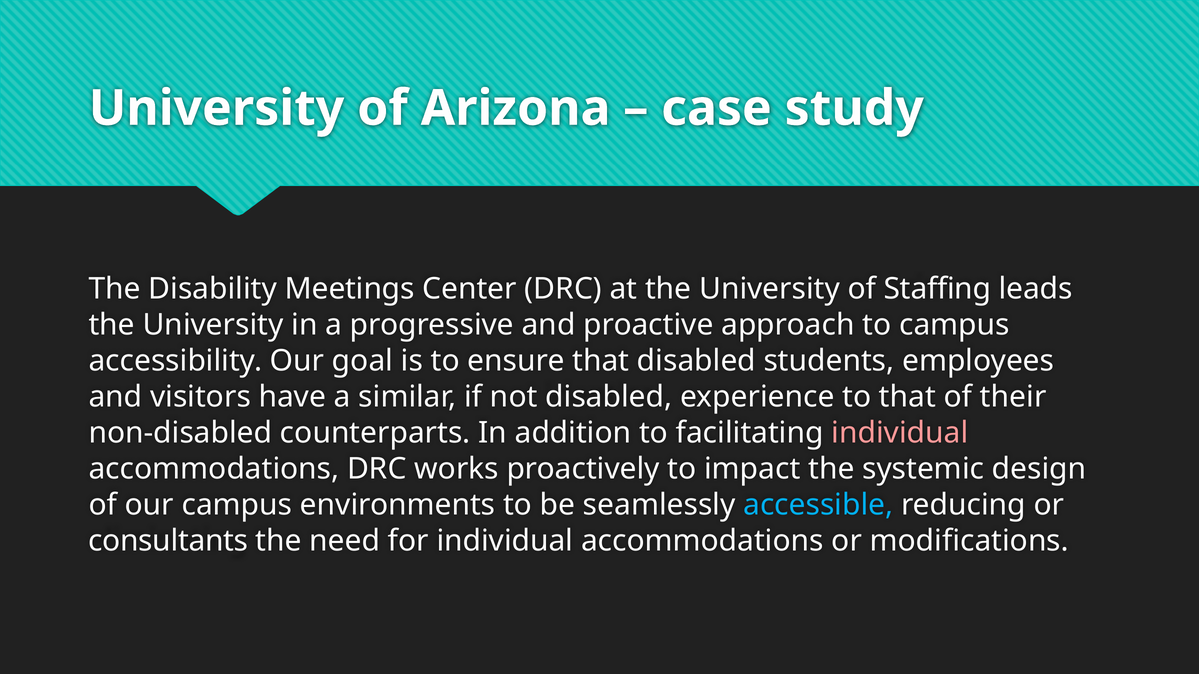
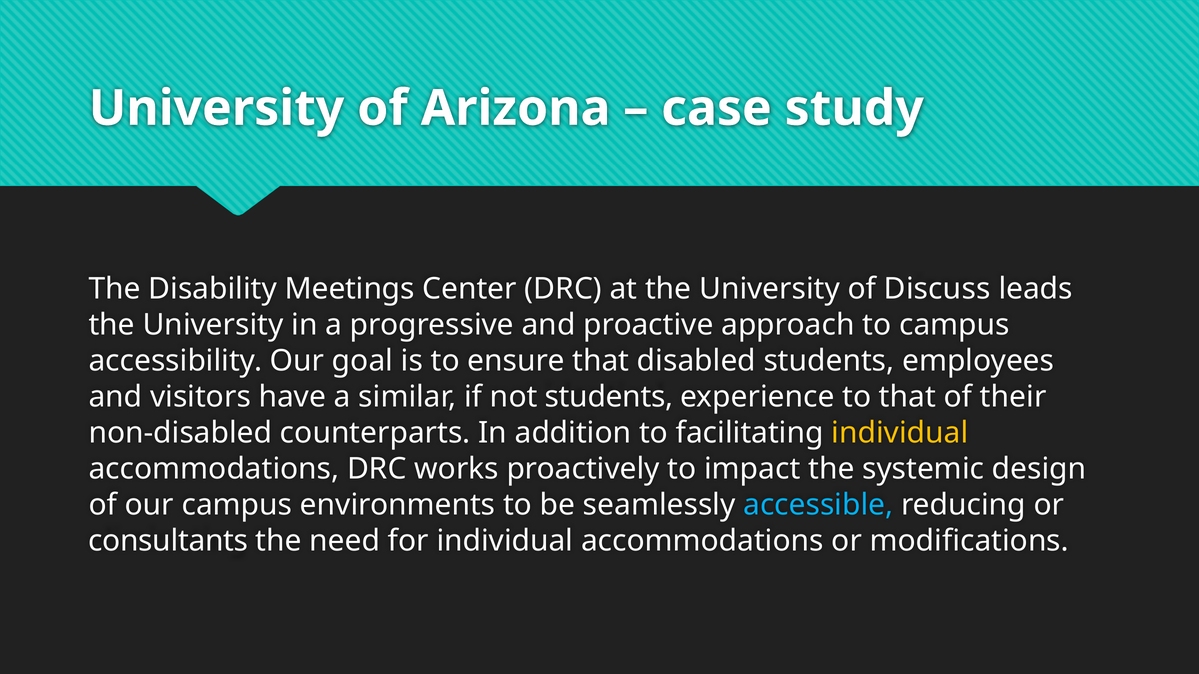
Staffing: Staffing -> Discuss (937, 289)
not disabled: disabled -> students (609, 397)
individual colour: pink -> yellow (900, 433)
